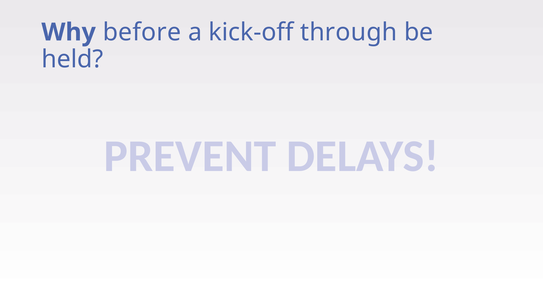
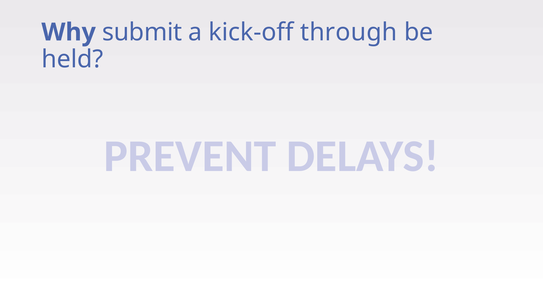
before: before -> submit (142, 32)
